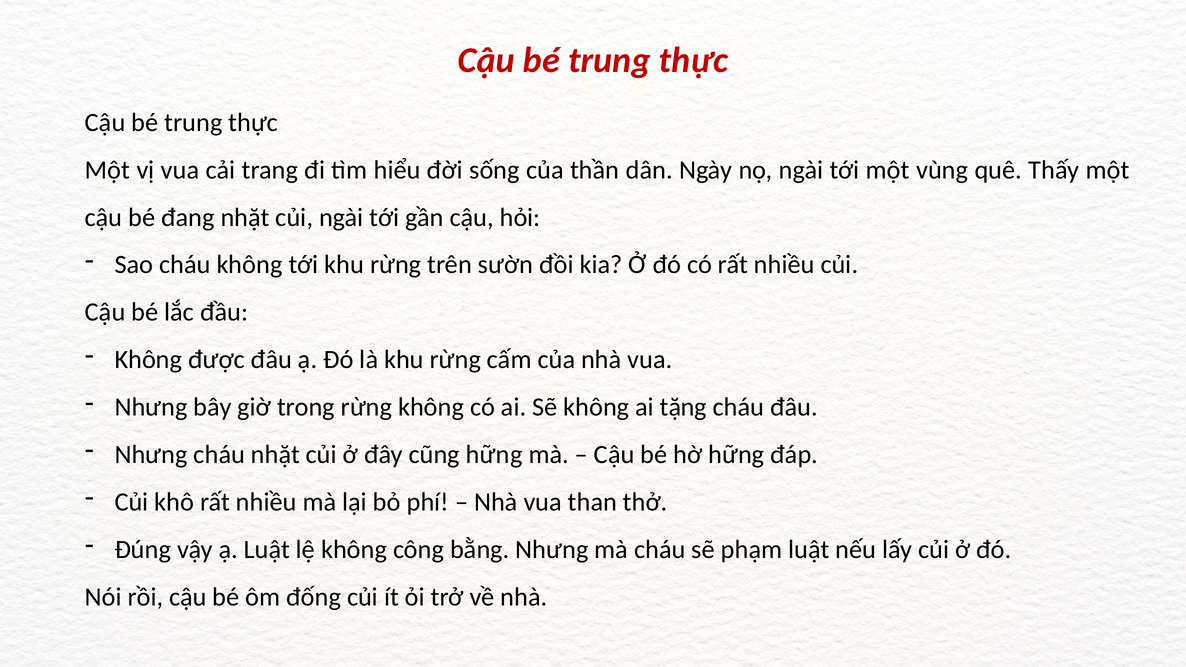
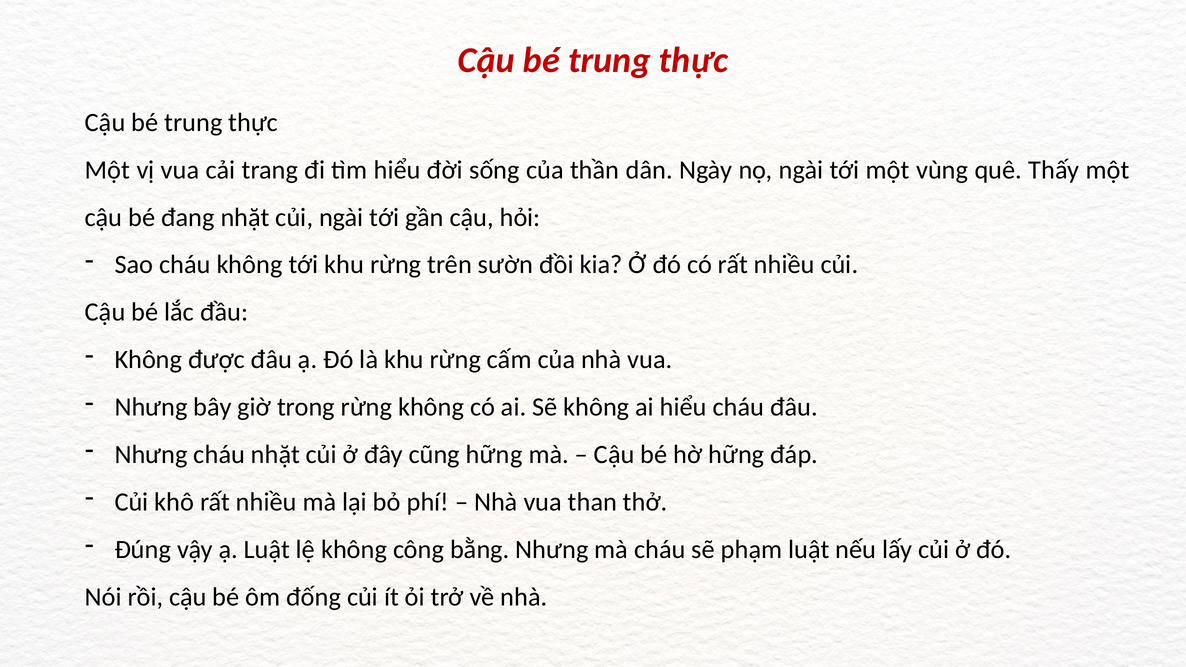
ai tặng: tặng -> hiểu (683, 407)
